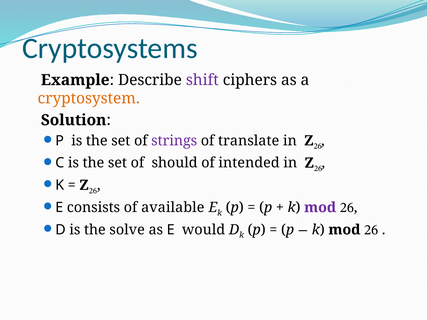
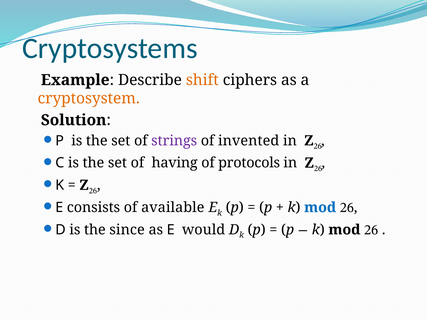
shift colour: purple -> orange (202, 80)
translate: translate -> invented (249, 141)
should: should -> having (175, 163)
intended: intended -> protocols (249, 163)
mod colour: purple -> blue (320, 208)
solve: solve -> since (127, 230)
